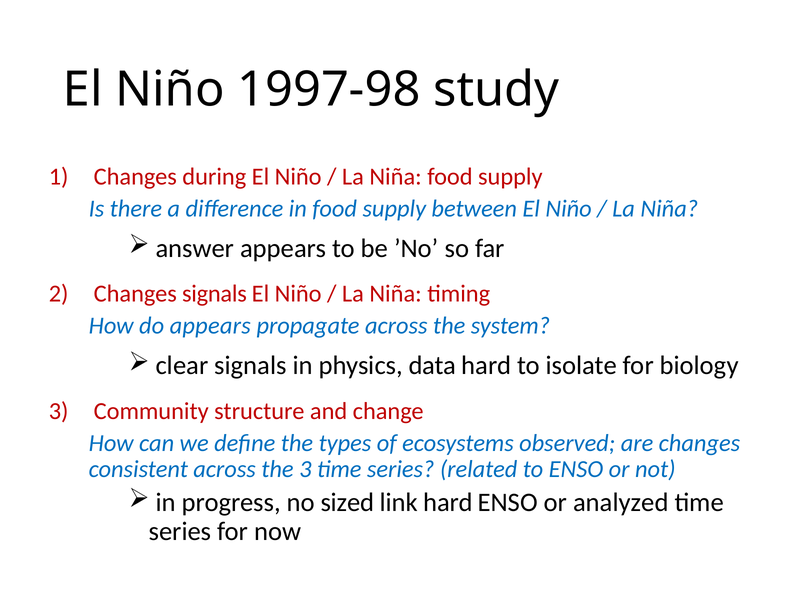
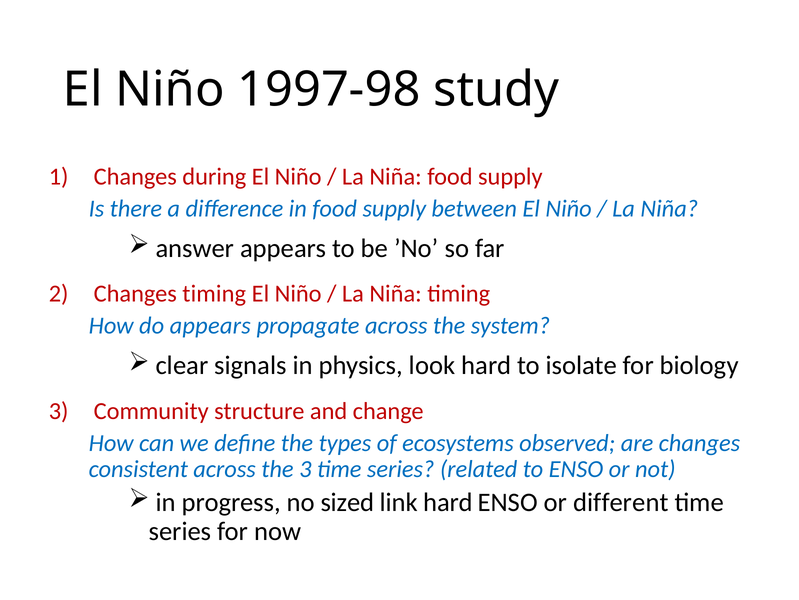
Changes signals: signals -> timing (214, 294)
data: data -> look (432, 365)
analyzed: analyzed -> different (621, 502)
